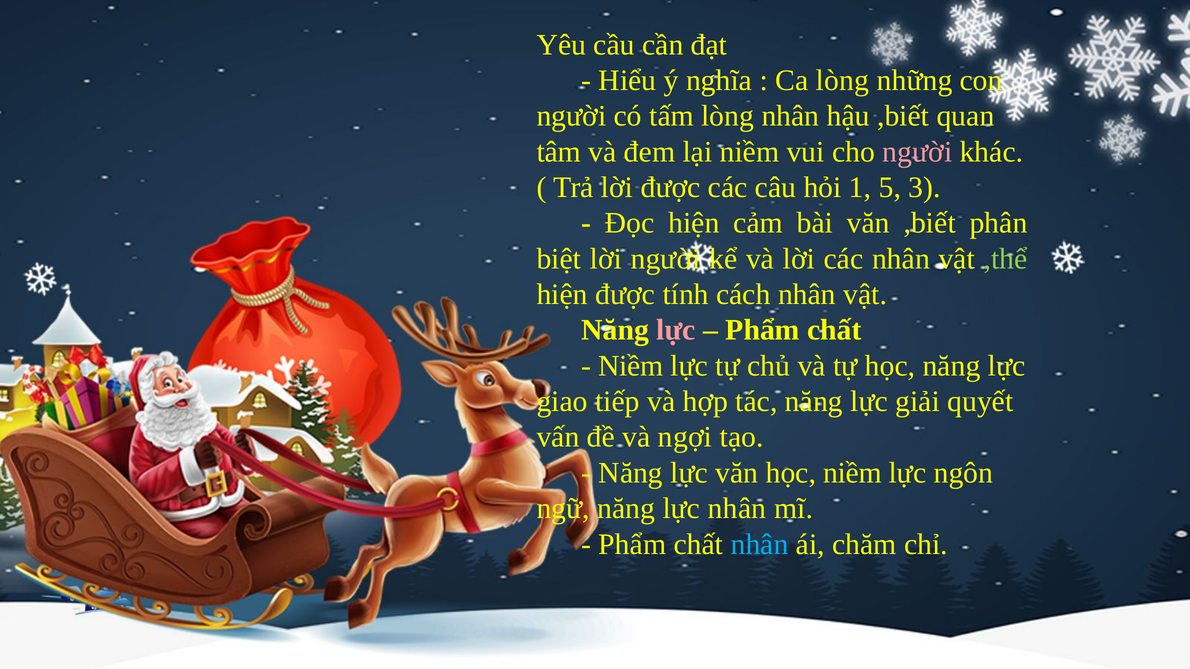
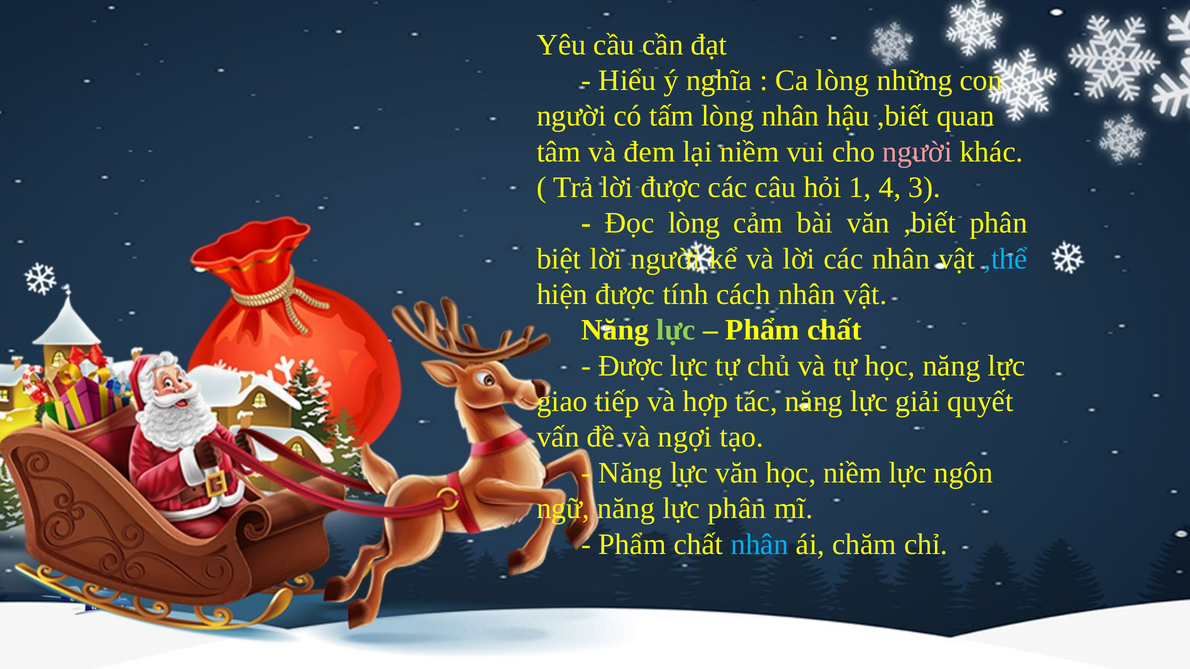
5: 5 -> 4 (890, 188)
Đọc hiện: hiện -> lòng (694, 223)
,thể colour: light green -> light blue (1005, 259)
lực colour: pink -> light green (676, 330)
Niềm: Niềm -> Được (631, 366)
lực nhân: nhân -> phân (737, 509)
